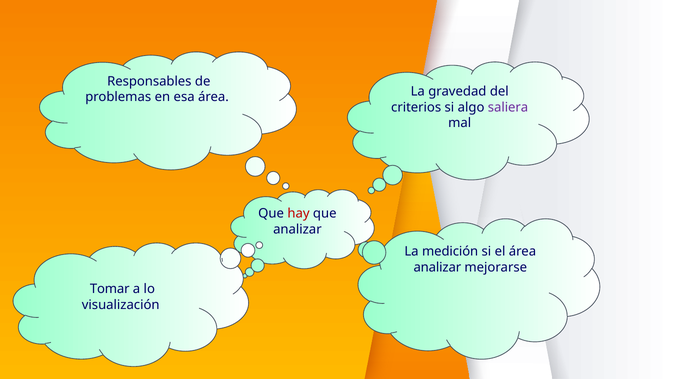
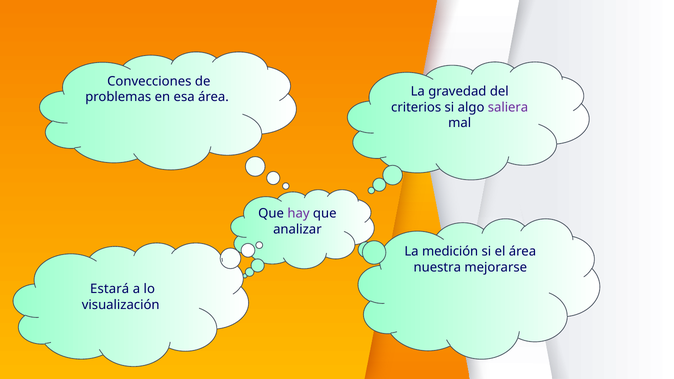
Responsables: Responsables -> Convecciones (149, 81)
hay colour: red -> purple (298, 214)
analizar: analizar -> nuestra (437, 267)
Tomar: Tomar -> Estará (110, 289)
